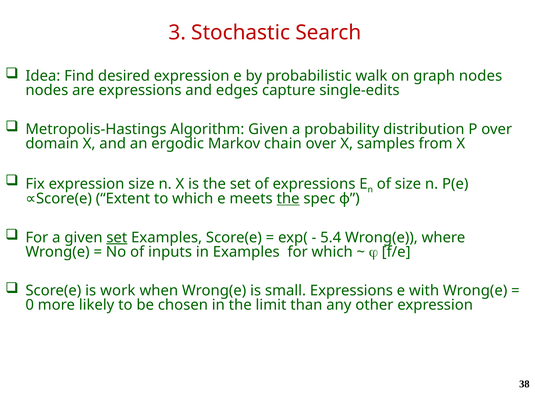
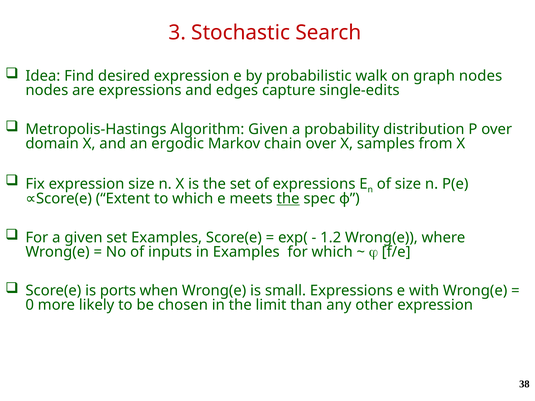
set underline: present -> none (117, 238)
5.4: 5.4 -> 1.2 (331, 238)
work: work -> ports (118, 291)
